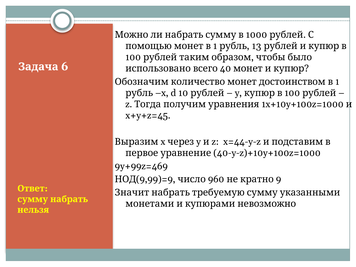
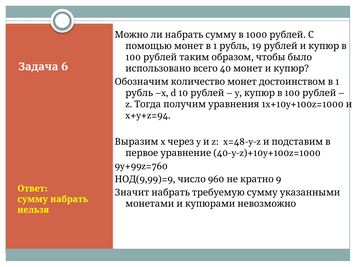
13: 13 -> 19 (256, 46)
x+y+z=45: x+y+z=45 -> x+y+z=94 (148, 116)
x=44-y-z: x=44-y-z -> x=48-y-z (242, 142)
9y+99z=469: 9y+99z=469 -> 9y+99z=760 (141, 166)
